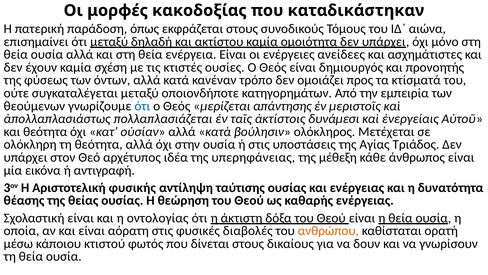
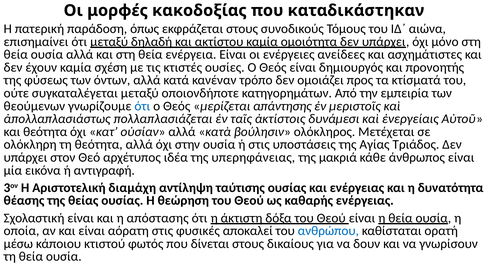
μέθεξη: μέθεξη -> μακριά (338, 157)
φυσικής: φυσικής -> διαμάχη (132, 187)
οντολογίας: οντολογίας -> απόστασης (158, 218)
διαβολές: διαβολές -> αποκαλεί (248, 230)
ανθρώπου colour: orange -> blue (328, 230)
